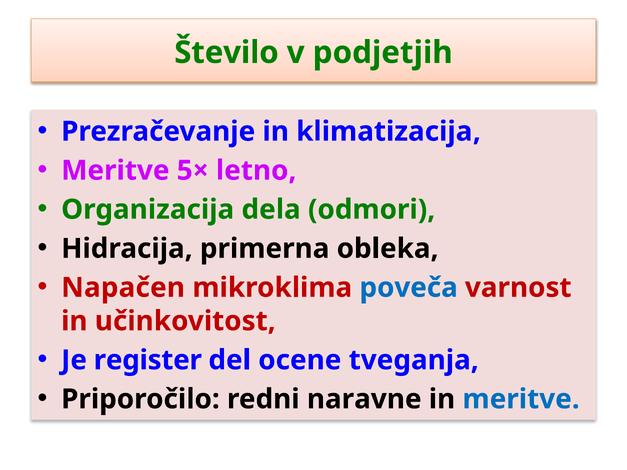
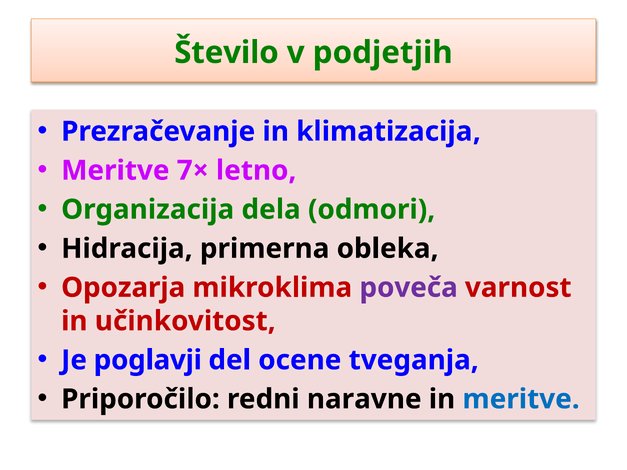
5×: 5× -> 7× (193, 171)
Napačen: Napačen -> Opozarja (123, 288)
poveča colour: blue -> purple (409, 288)
register: register -> poglavji (148, 360)
